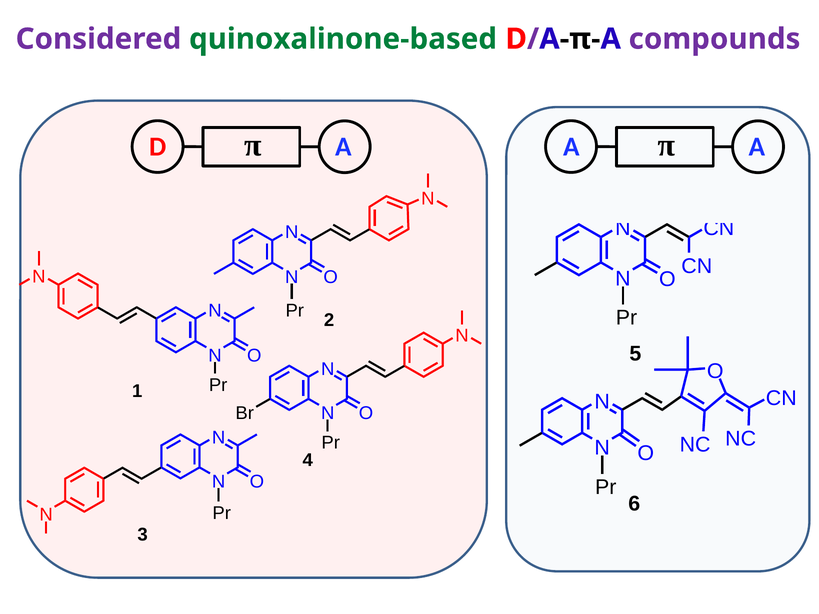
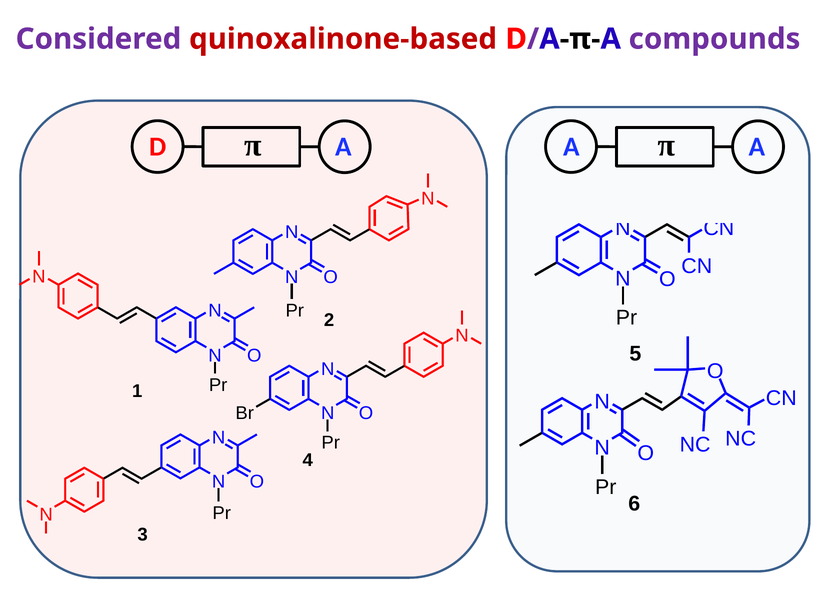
quinoxalinone-based colour: green -> red (343, 39)
